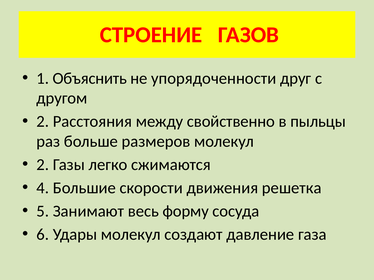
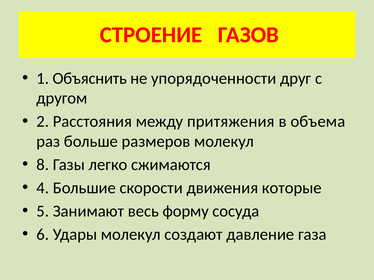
свойственно: свойственно -> притяжения (231, 122)
пыльцы: пыльцы -> объема (318, 122)
2: 2 -> 8 (43, 165)
решетка: решетка -> которые (292, 188)
